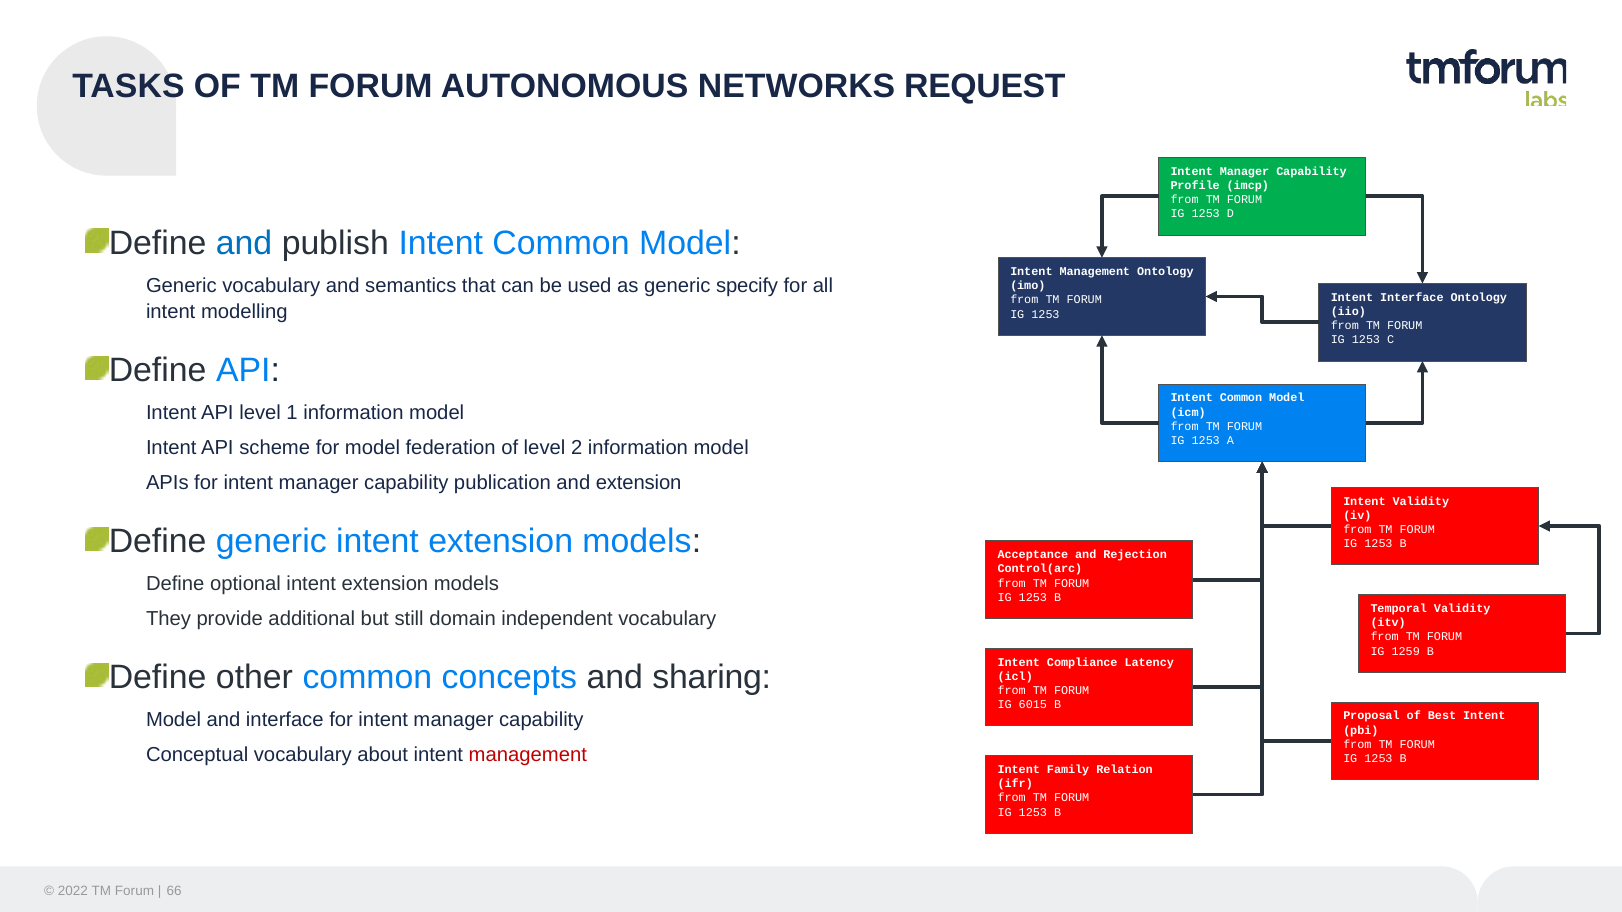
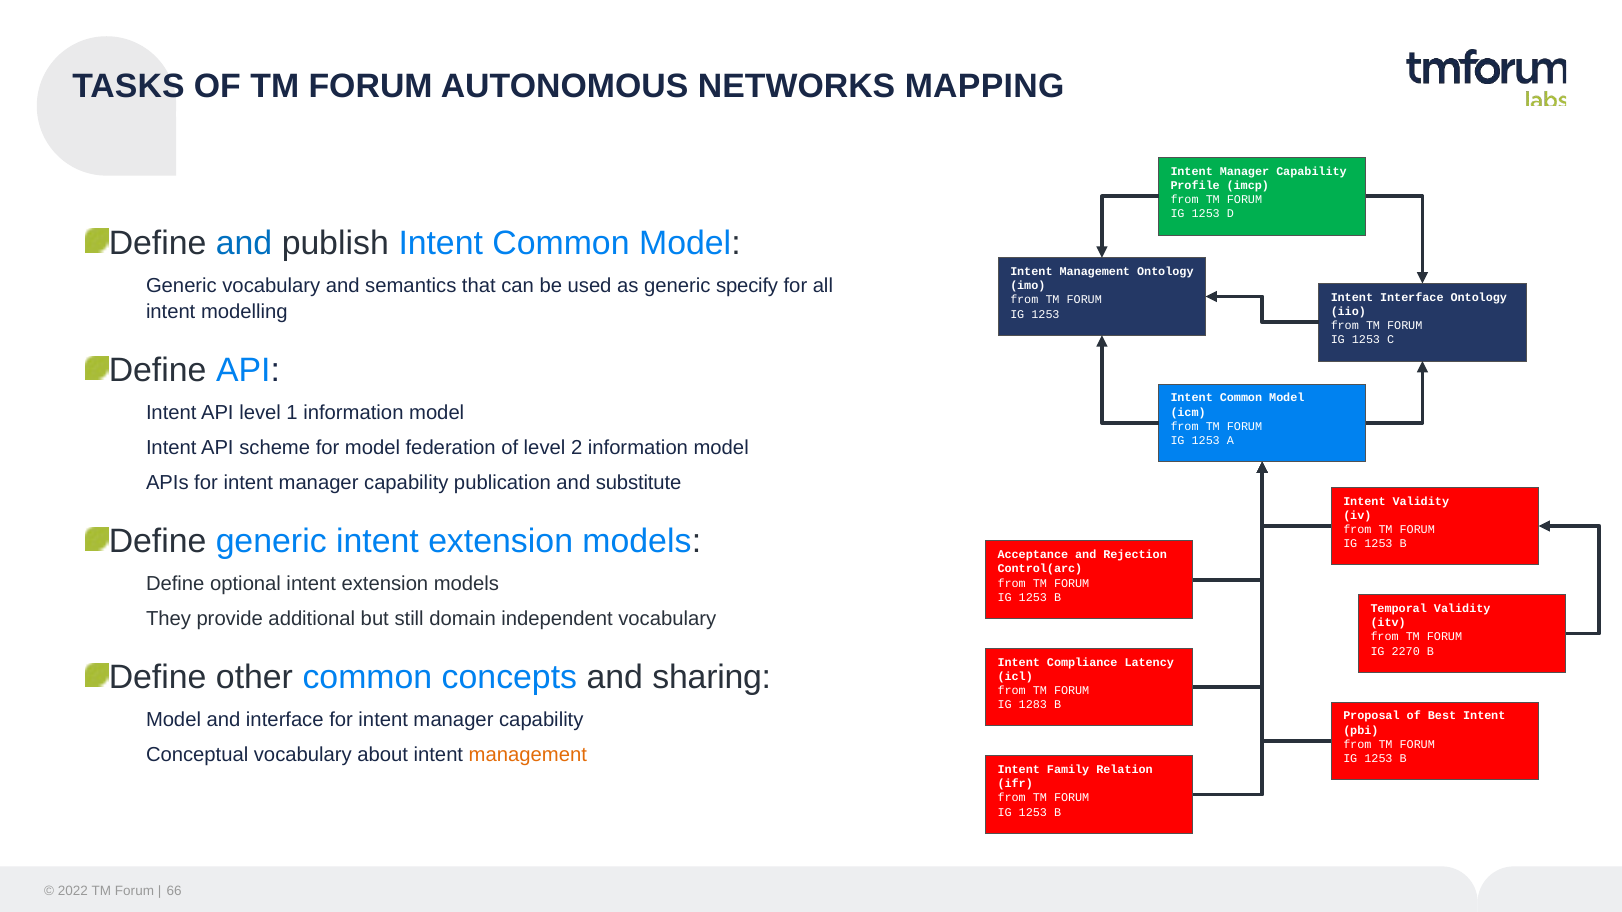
REQUEST: REQUEST -> MAPPING (985, 87)
and extension: extension -> substitute (639, 483)
1259: 1259 -> 2270 (1406, 651)
6015: 6015 -> 1283 (1033, 705)
management colour: red -> orange (528, 755)
